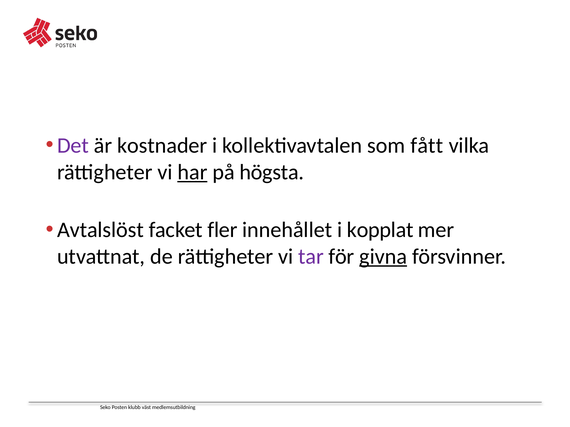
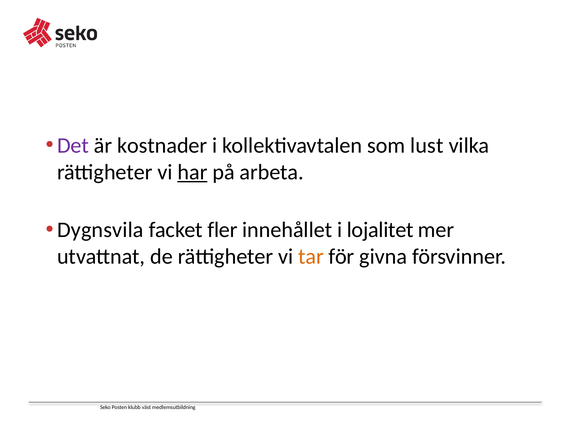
fått: fått -> lust (427, 146)
högsta: högsta -> arbeta (272, 172)
Avtalslöst: Avtalslöst -> Dygnsvila (100, 230)
kopplat: kopplat -> lojalitet (380, 230)
tar colour: purple -> orange (311, 257)
givna underline: present -> none (383, 257)
